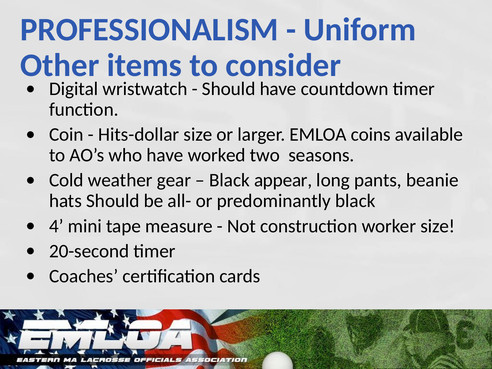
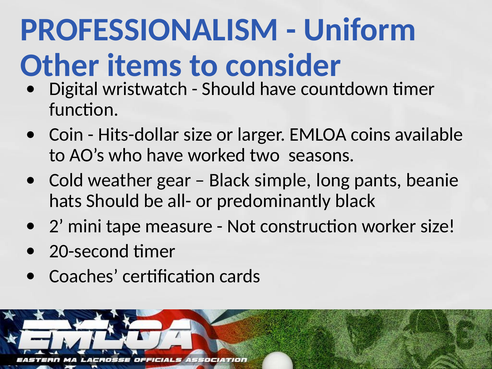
appear: appear -> simple (283, 180)
4: 4 -> 2 (56, 226)
